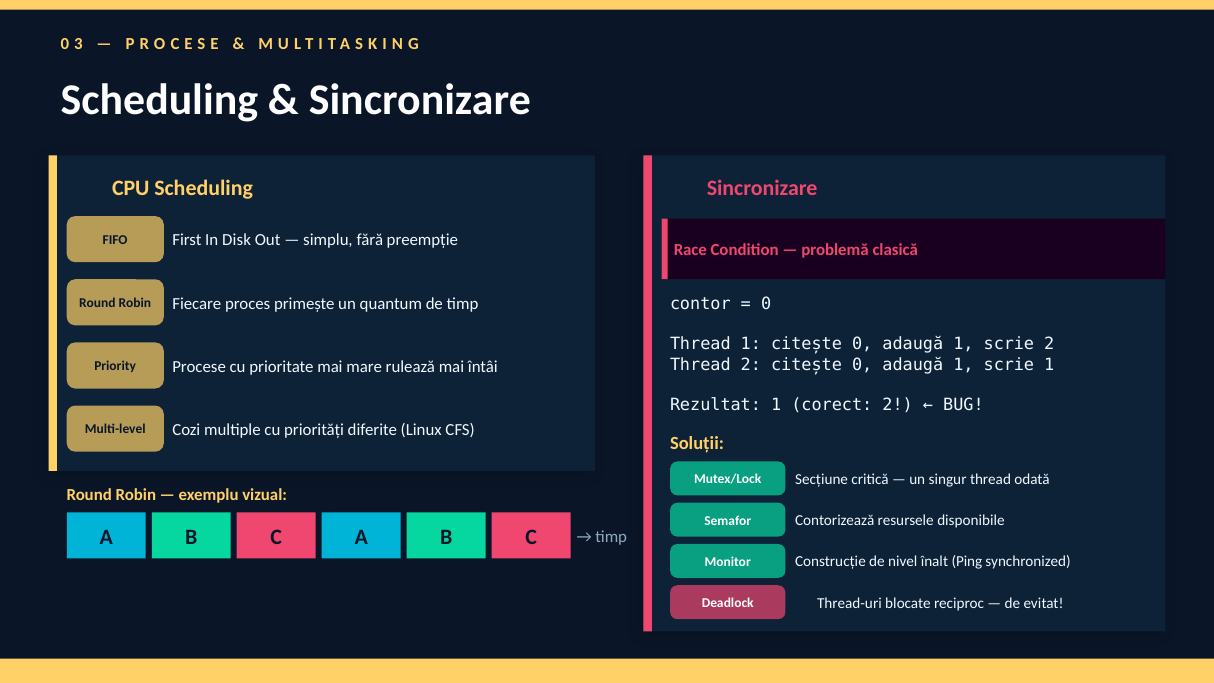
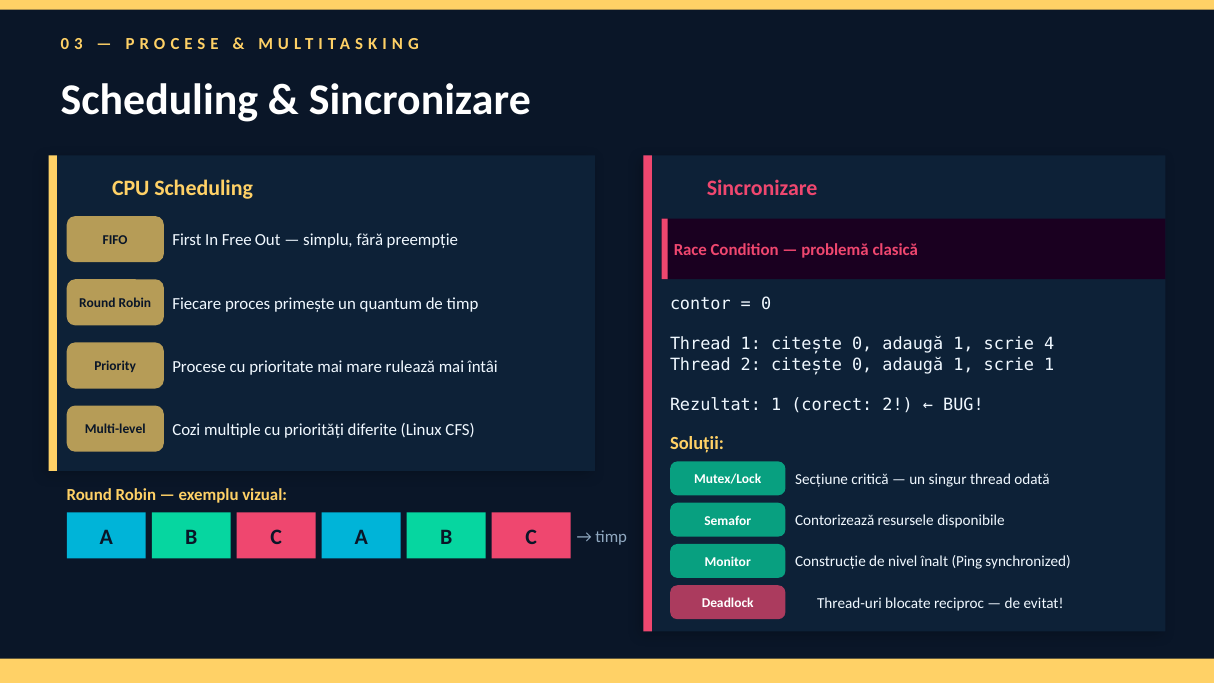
Disk: Disk -> Free (237, 240)
scrie 2: 2 -> 4 (1049, 344)
